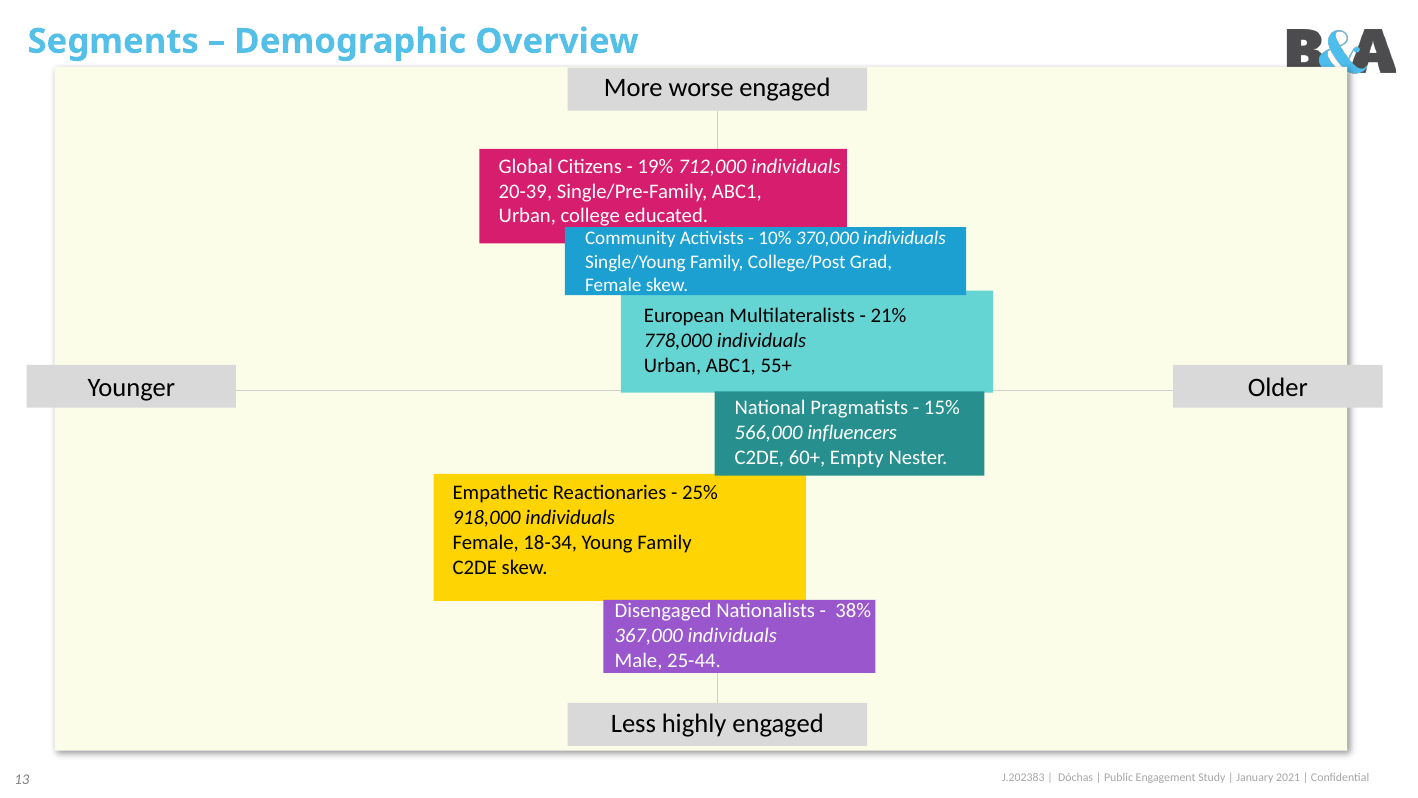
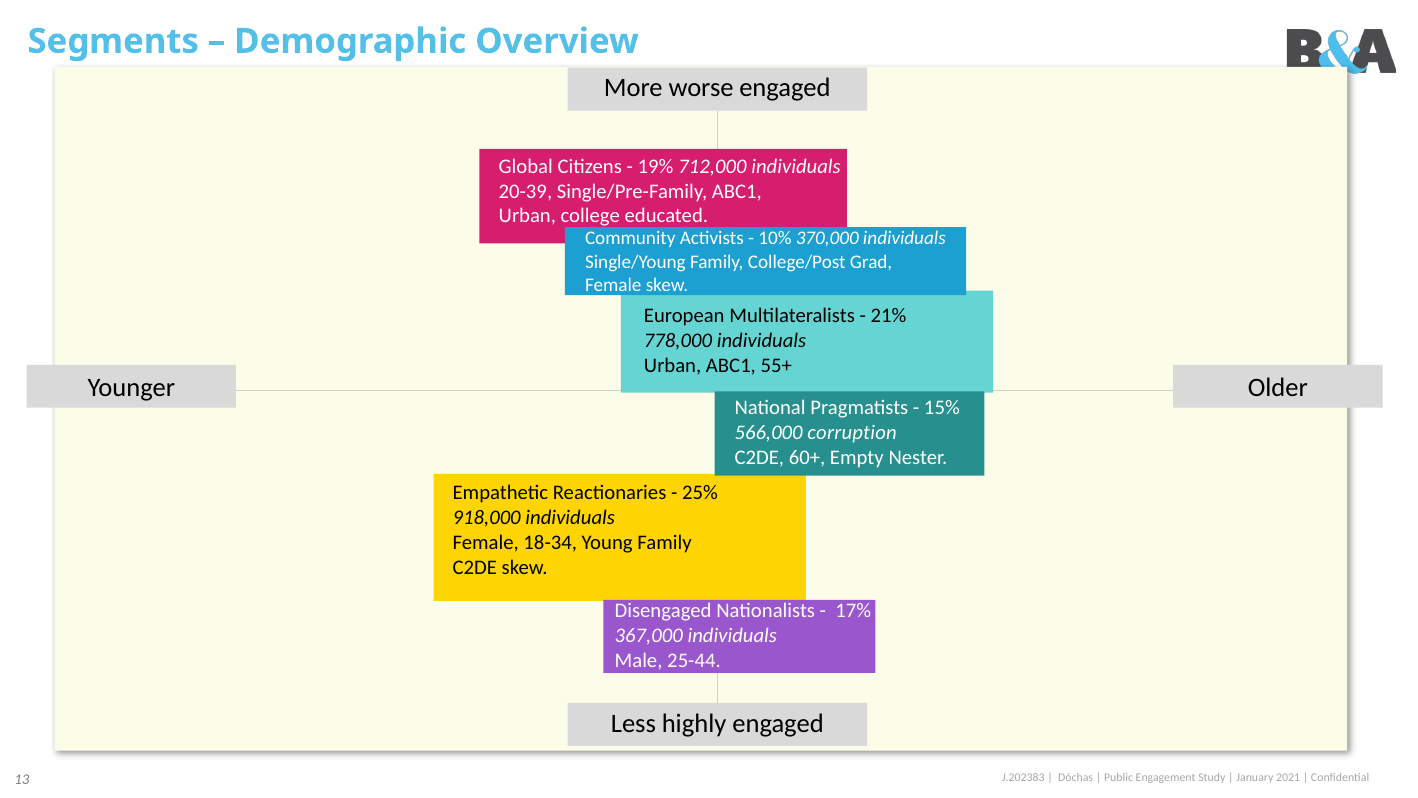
influencers: influencers -> corruption (852, 433)
38%: 38% -> 17% (853, 611)
